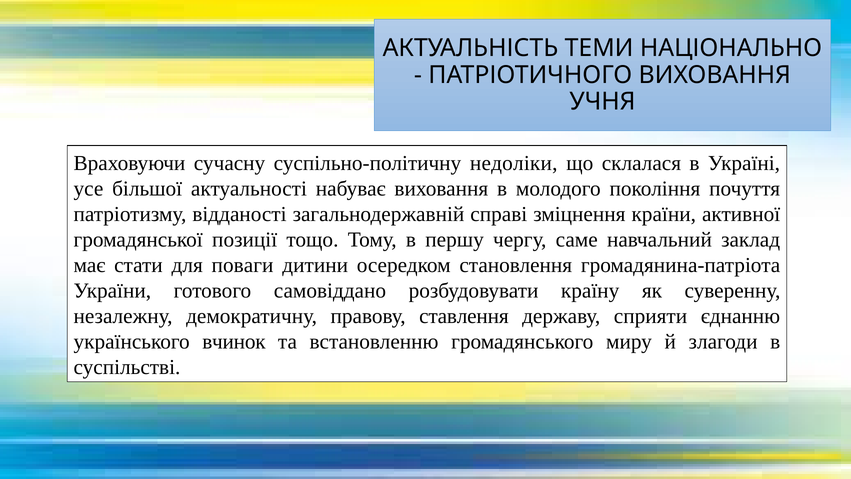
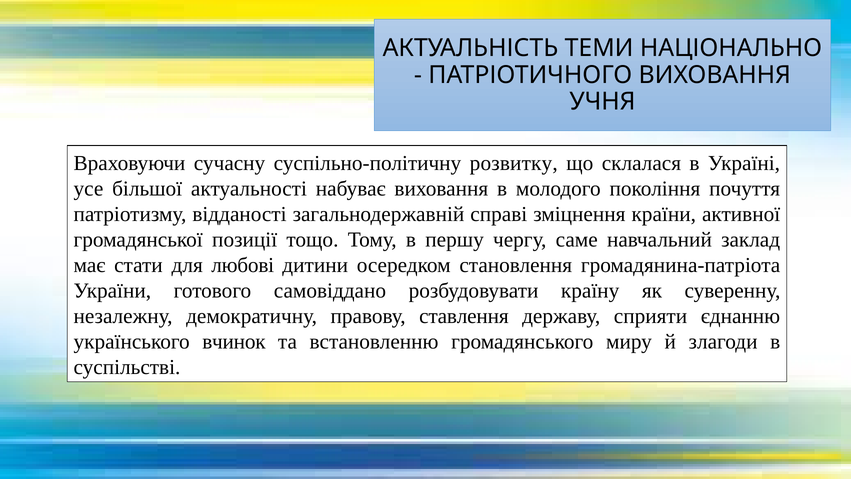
недоліки: недоліки -> розвитку (514, 163)
поваги: поваги -> любові (243, 265)
